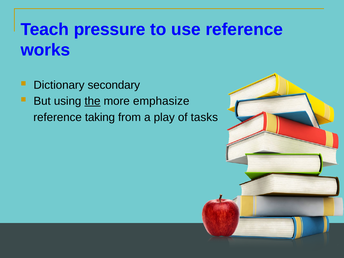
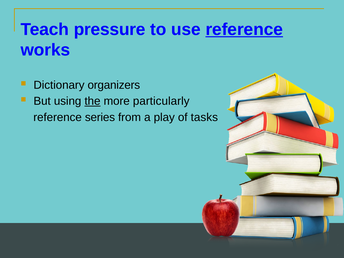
reference underline: none -> present (244, 29)
secondary: secondary -> organizers (114, 85)
emphasize: emphasize -> particularly (161, 101)
taking: taking -> series (100, 117)
